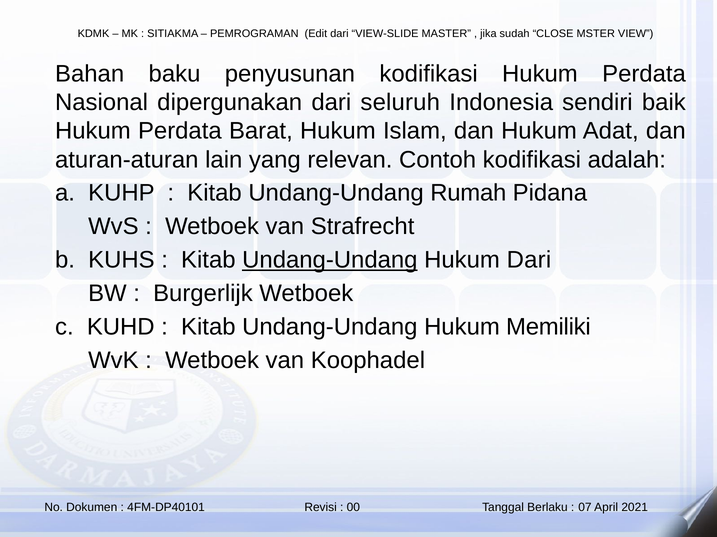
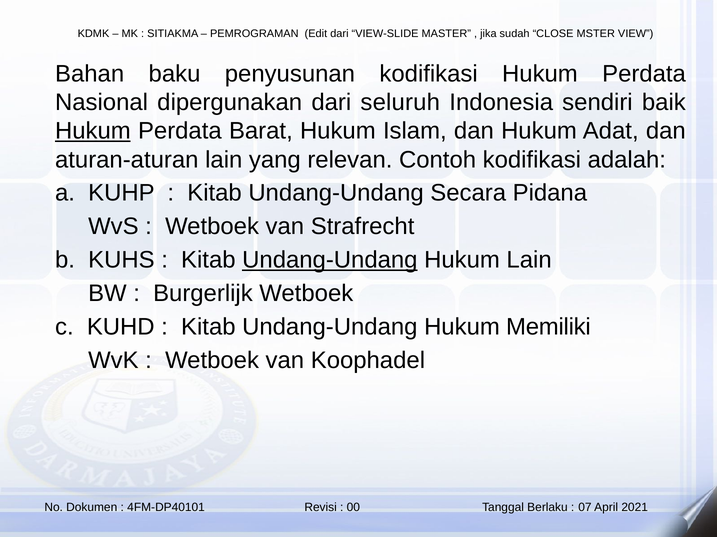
Hukum underline: none -> present (93, 131)
Rumah: Rumah -> Secara (468, 193)
Hukum Dari: Dari -> Lain (529, 260)
